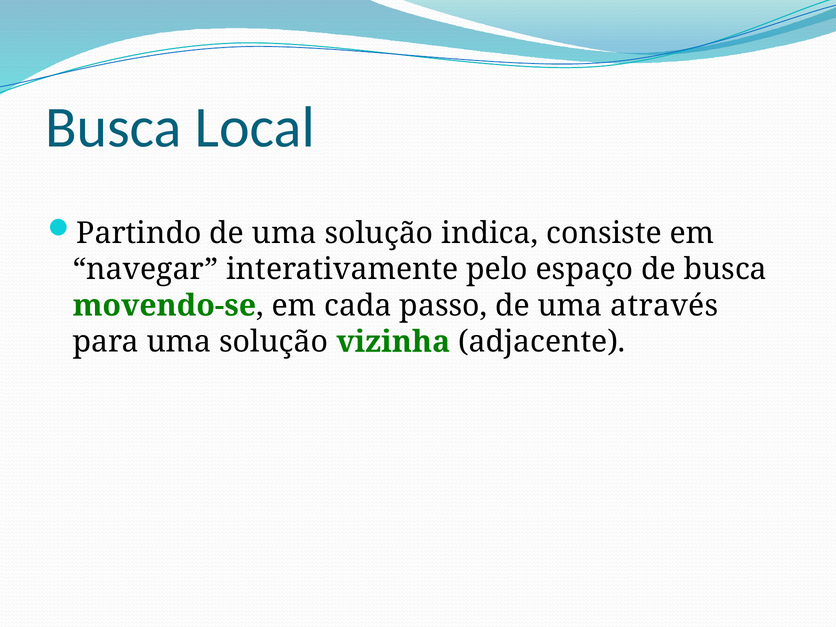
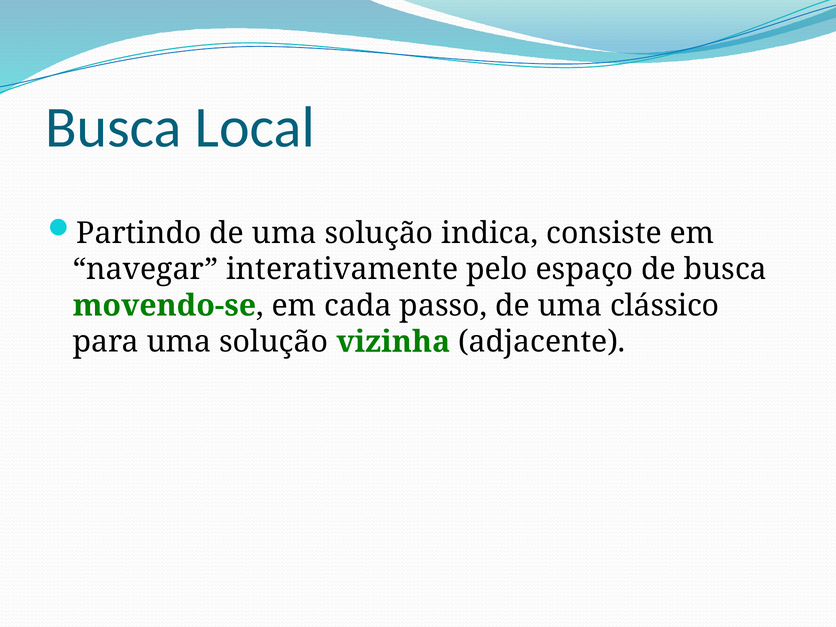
através: através -> clássico (665, 306)
